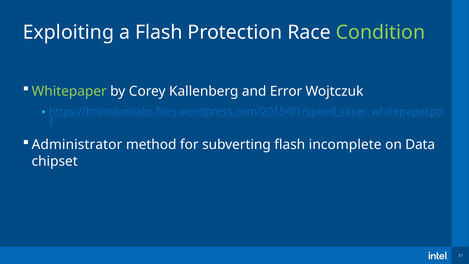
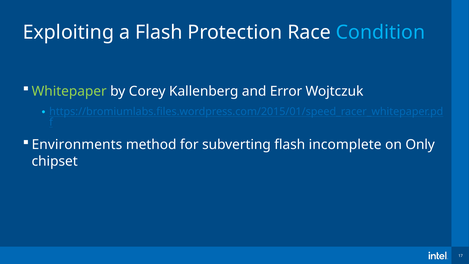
Condition colour: light green -> light blue (380, 32)
Administrator: Administrator -> Environments (77, 145)
Data: Data -> Only (420, 145)
